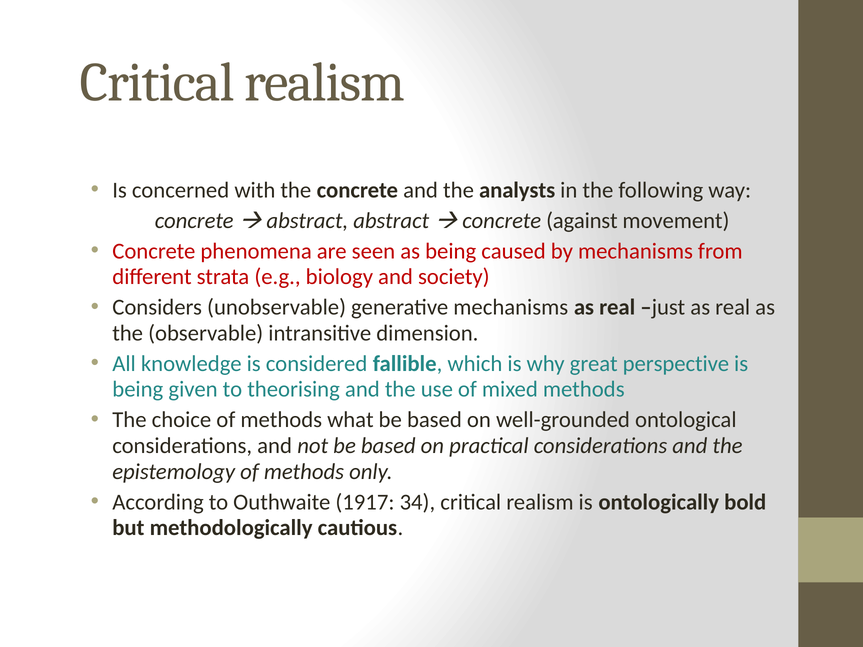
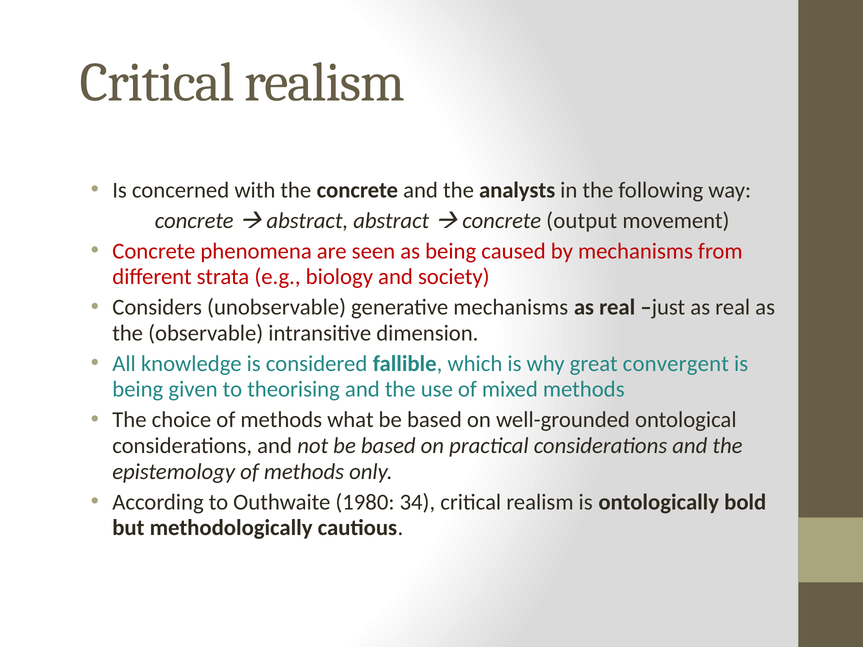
against: against -> output (582, 221)
perspective: perspective -> convergent (676, 364)
1917: 1917 -> 1980 (365, 502)
